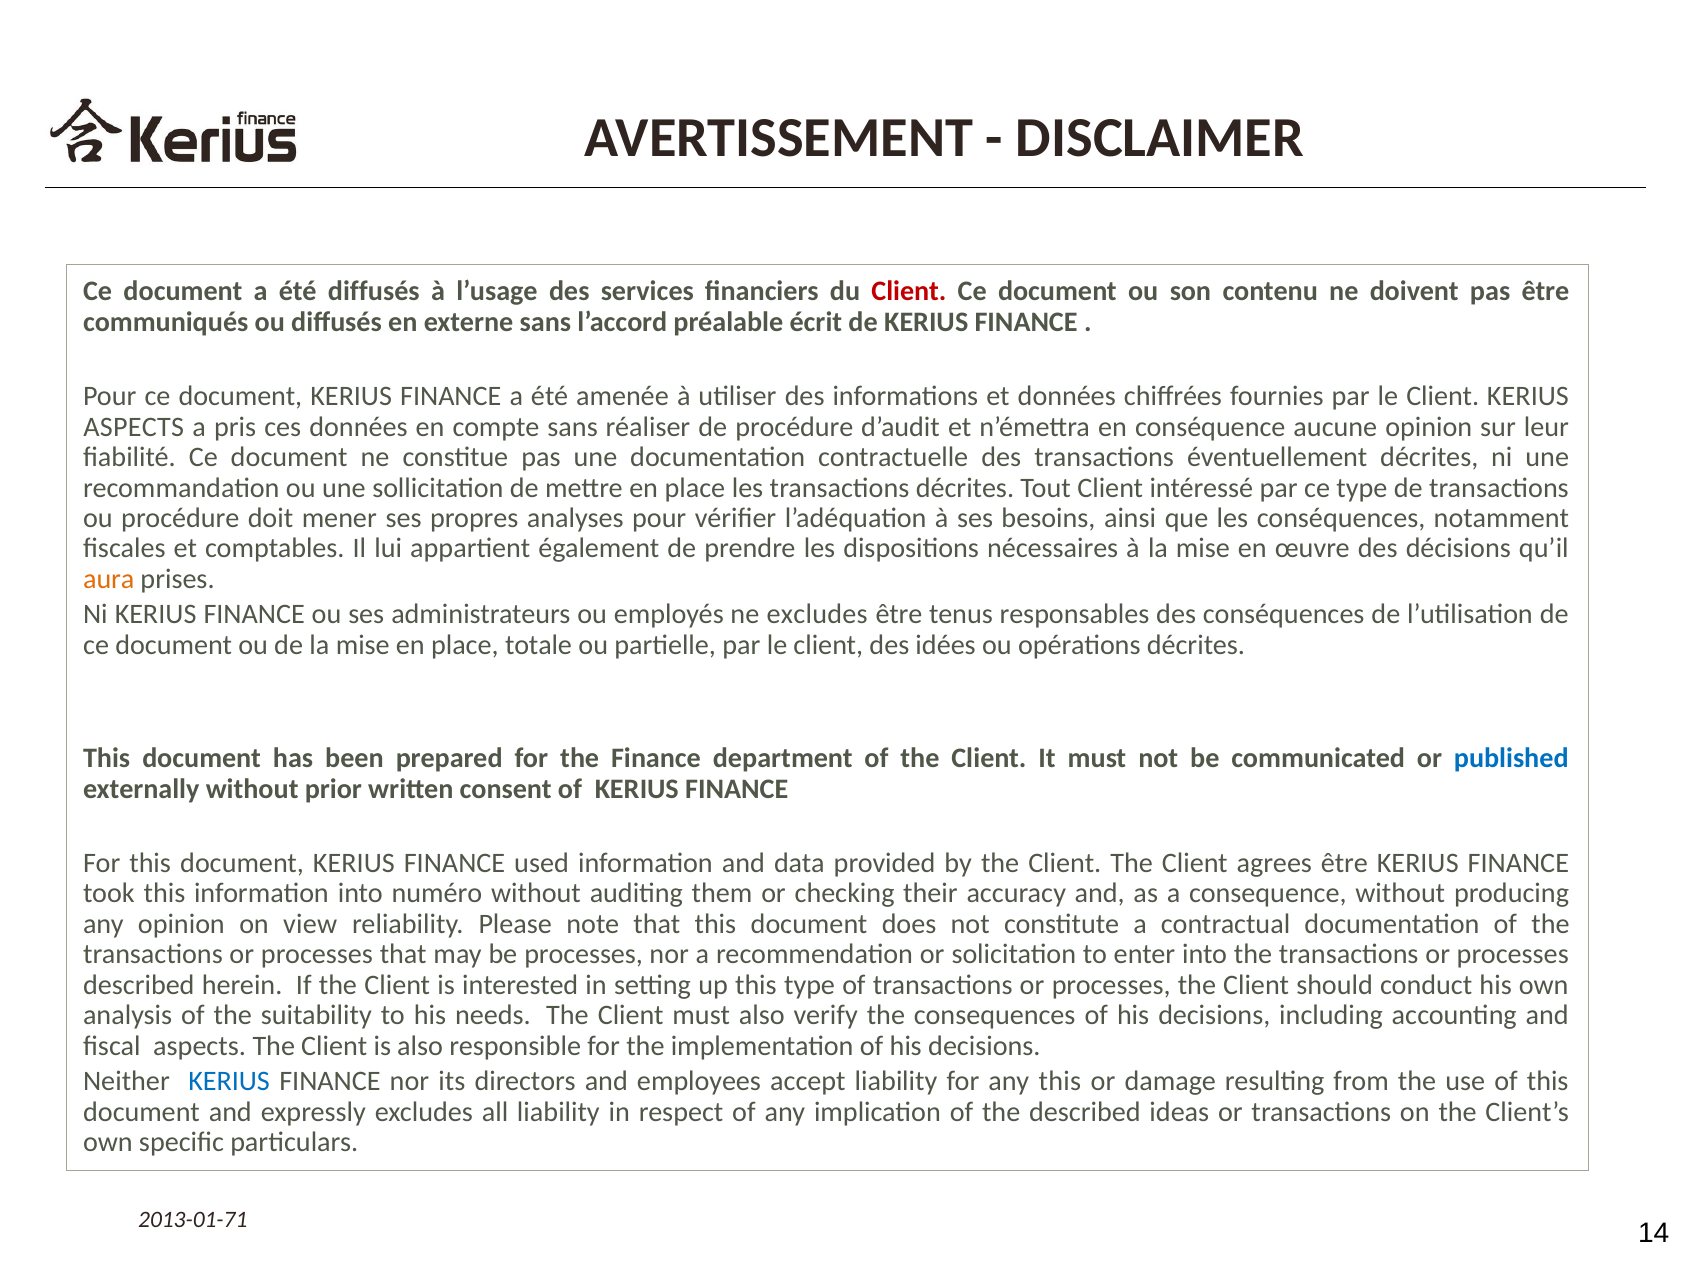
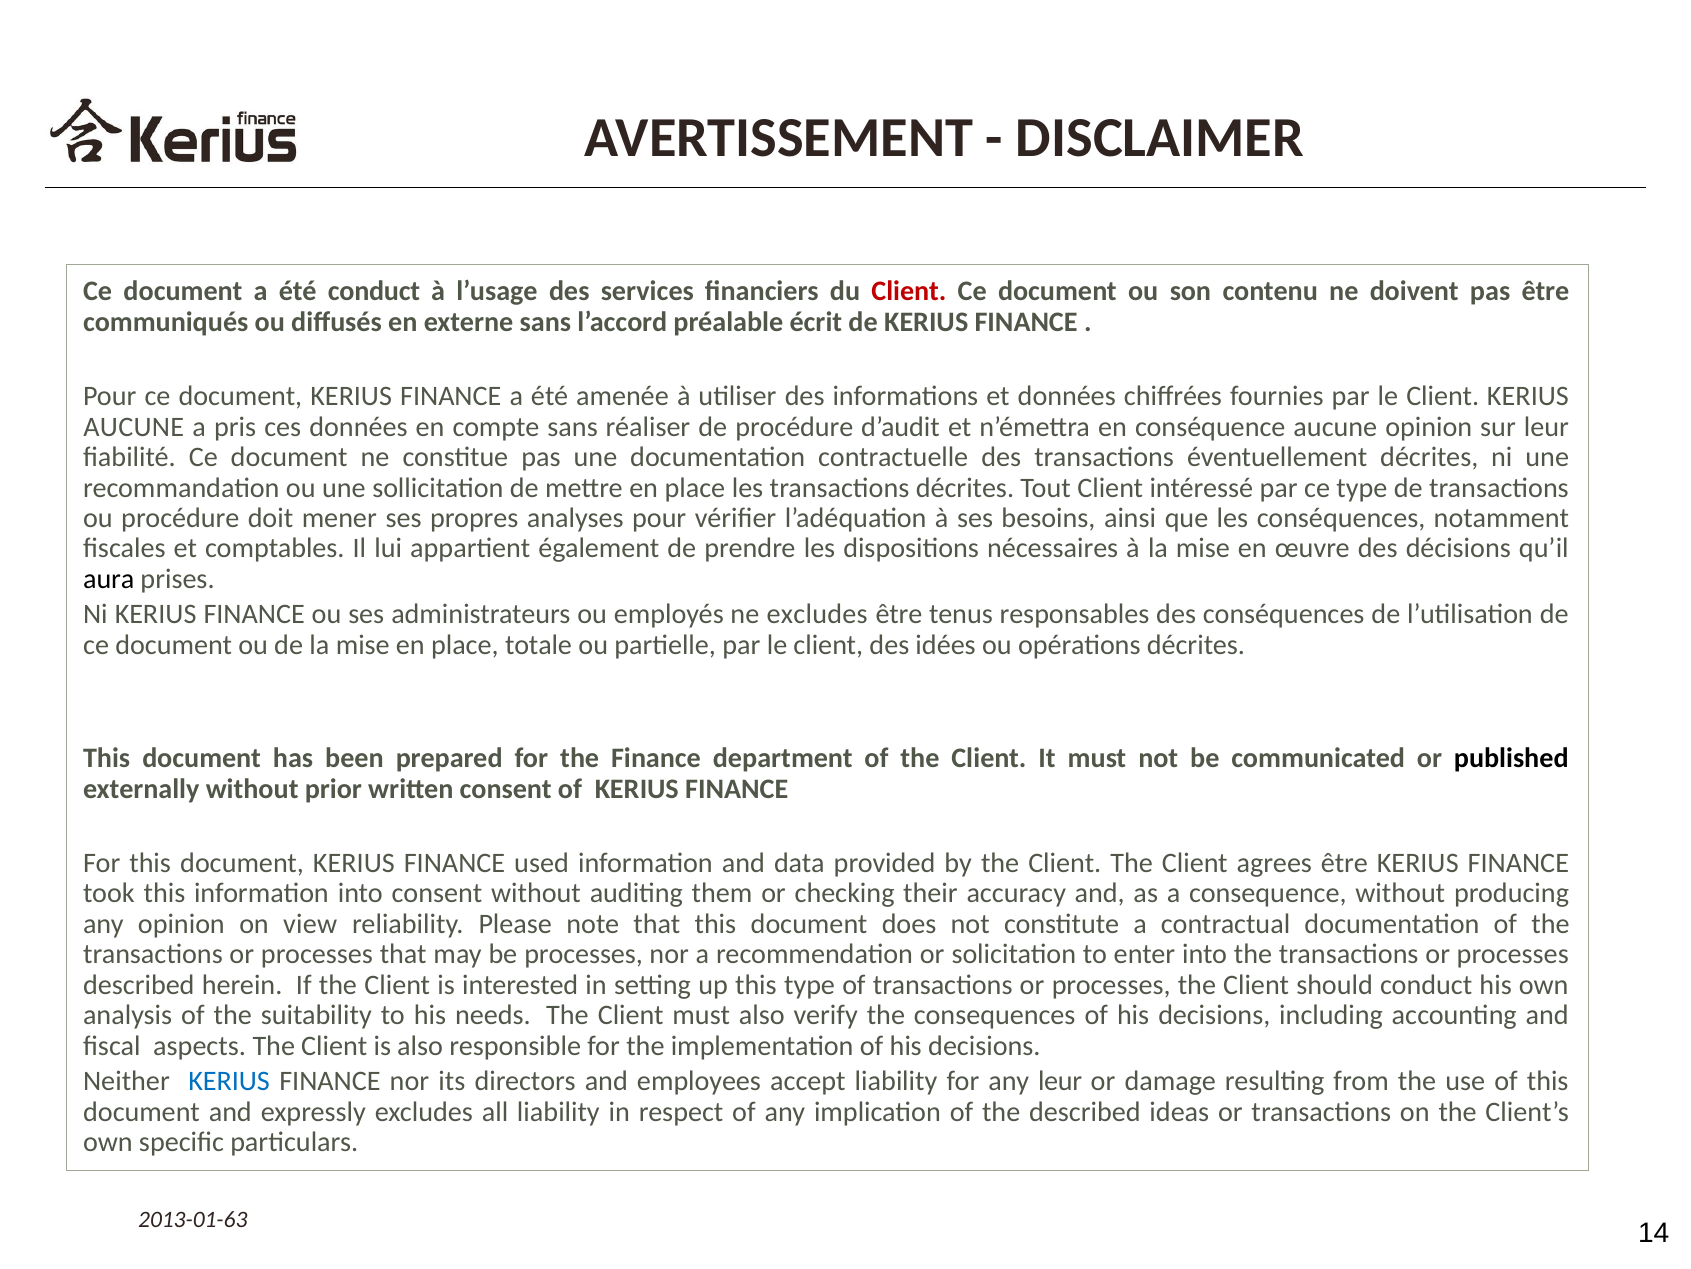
été diffusés: diffusés -> conduct (374, 291)
ASPECTS: ASPECTS -> AUCUNE (134, 427)
aura colour: orange -> black (109, 579)
published colour: blue -> black (1511, 758)
into numéro: numéro -> consent (437, 893)
any this: this -> leur (1060, 1081)
2013-01-71: 2013-01-71 -> 2013-01-63 (193, 1219)
